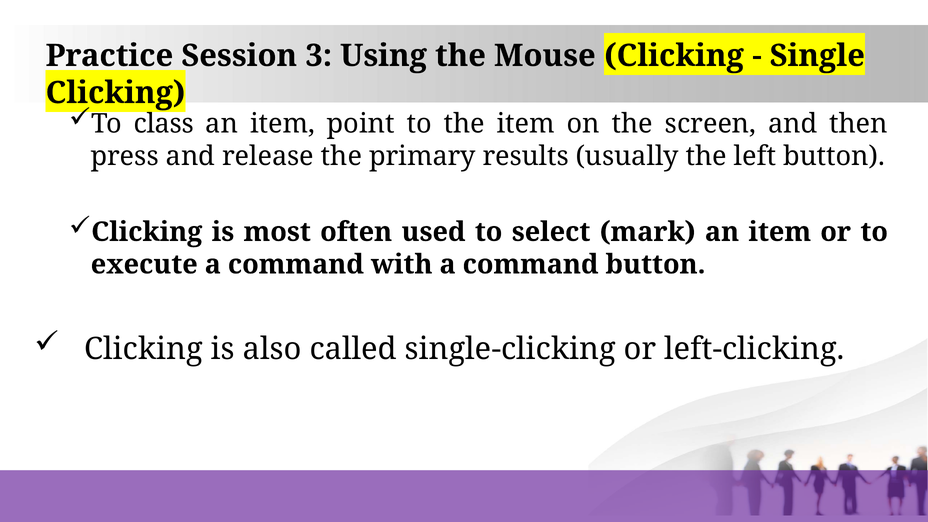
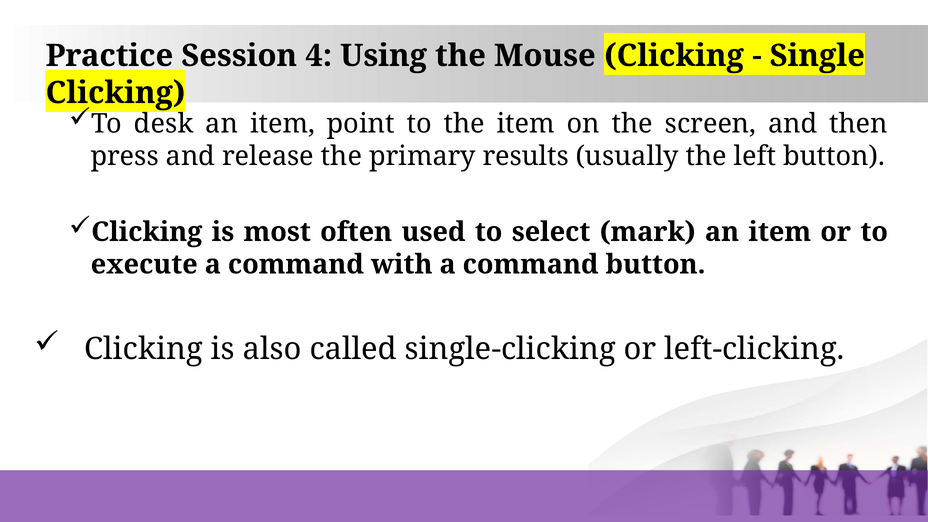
3: 3 -> 4 (319, 56)
class: class -> desk (164, 124)
